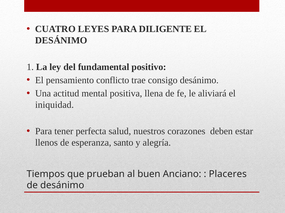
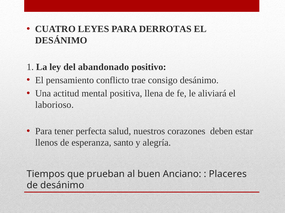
DILIGENTE: DILIGENTE -> DERROTAS (165, 29)
fundamental: fundamental -> abandonado (104, 67)
iniquidad: iniquidad -> laborioso (54, 105)
